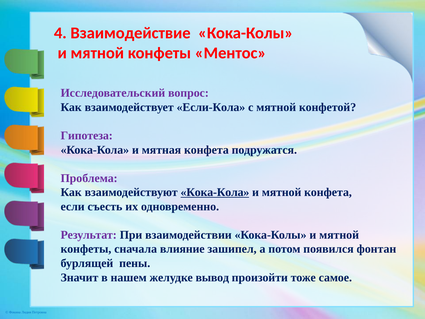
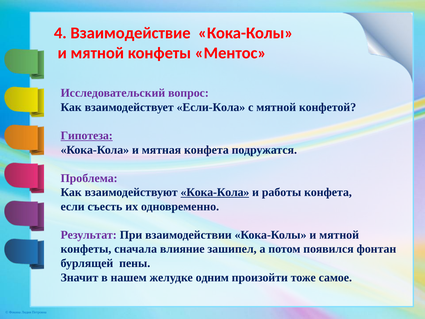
Гипотеза underline: none -> present (87, 136)
мятной: мятной -> работы (282, 192)
вывод: вывод -> одним (212, 277)
